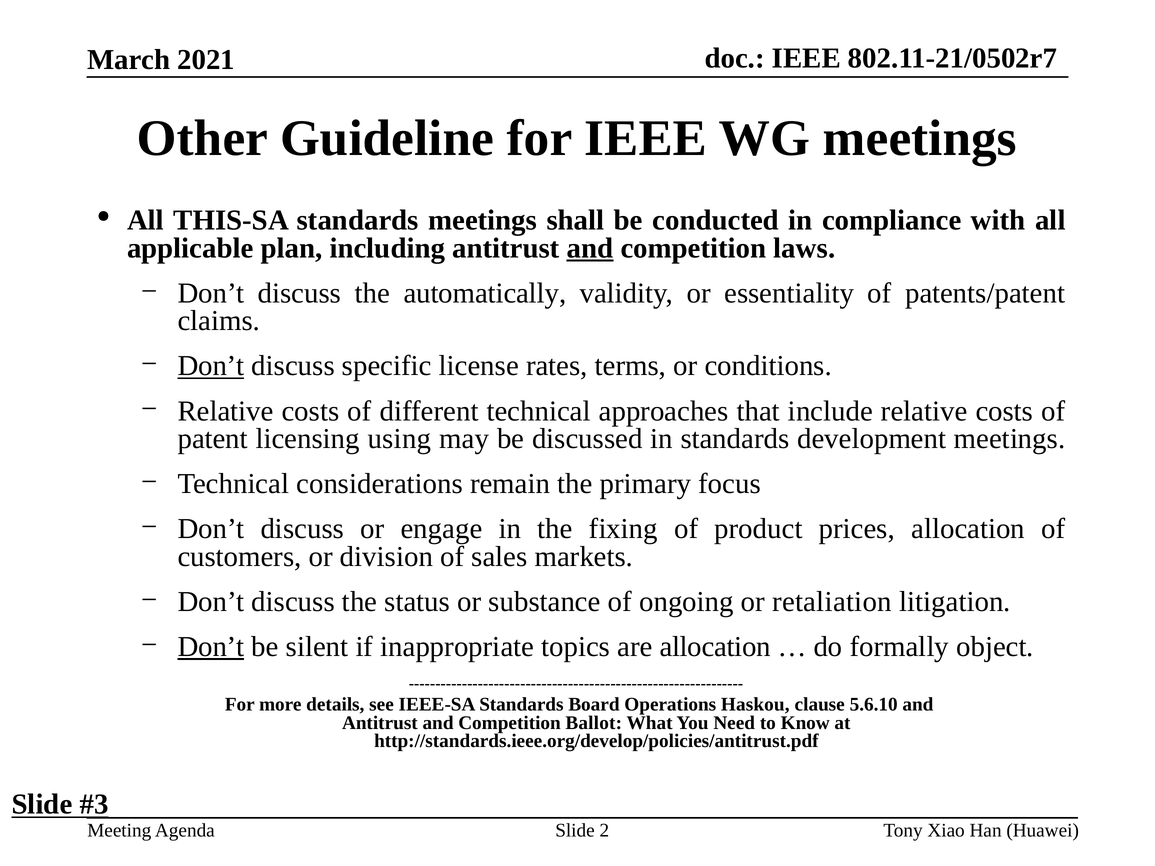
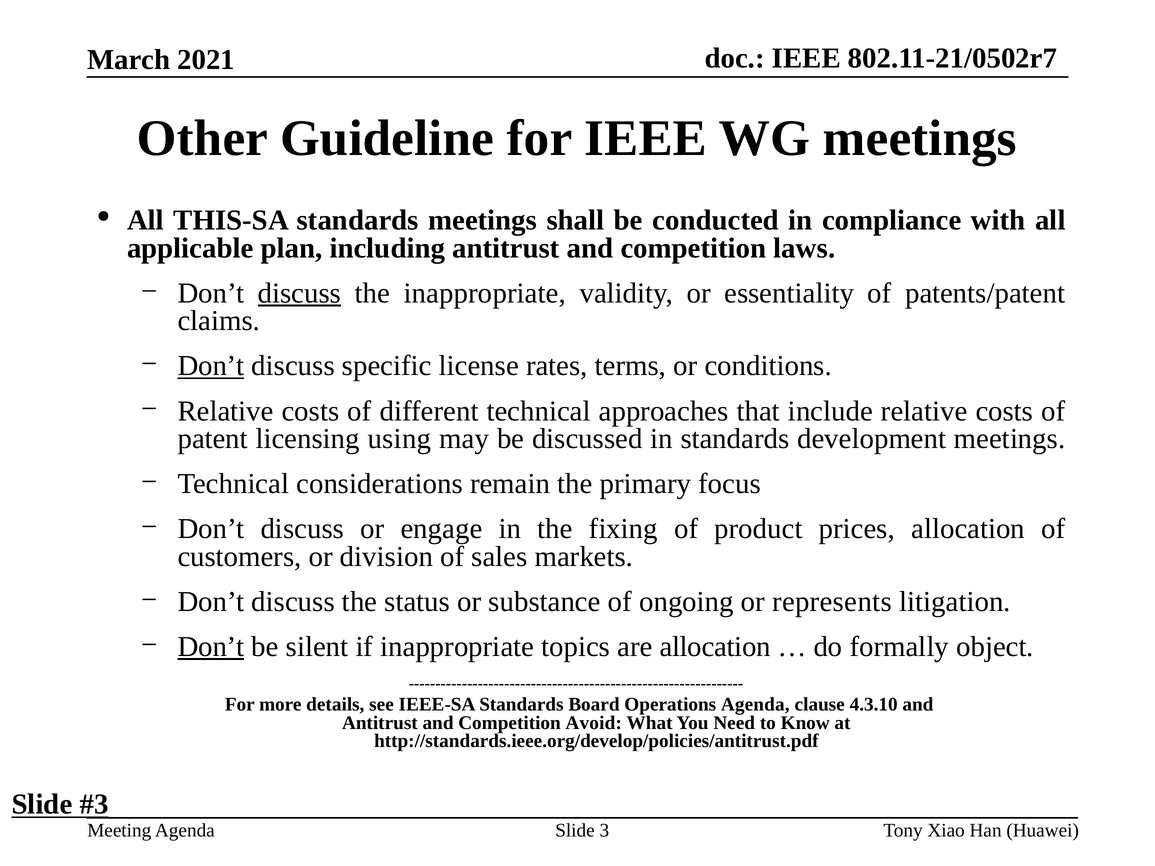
and underline: present -> none (590, 248)
discuss underline: none -> present (299, 293)
the automatically: automatically -> inappropriate (485, 293)
retaliation: retaliation -> represents (832, 602)
Operations Haskou: Haskou -> Agenda (755, 704)
5.6.10: 5.6.10 -> 4.3.10 (874, 704)
Ballot: Ballot -> Avoid (594, 723)
2: 2 -> 3 (604, 831)
